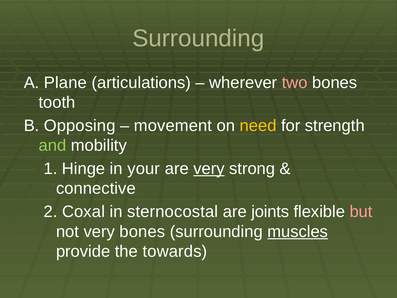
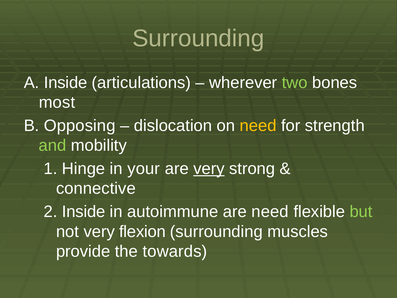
A Plane: Plane -> Inside (66, 82)
two colour: pink -> light green (295, 82)
tooth: tooth -> most (57, 102)
movement: movement -> dislocation (173, 125)
2 Coxal: Coxal -> Inside (84, 212)
sternocostal: sternocostal -> autoimmune (173, 212)
are joints: joints -> need (270, 212)
but colour: pink -> light green (361, 212)
very bones: bones -> flexion (142, 231)
muscles underline: present -> none (298, 231)
